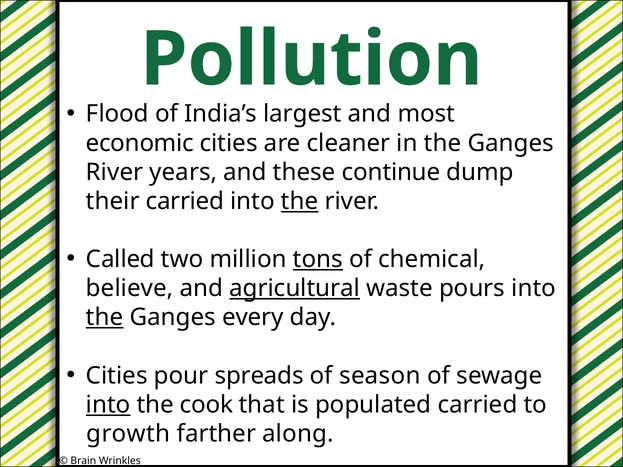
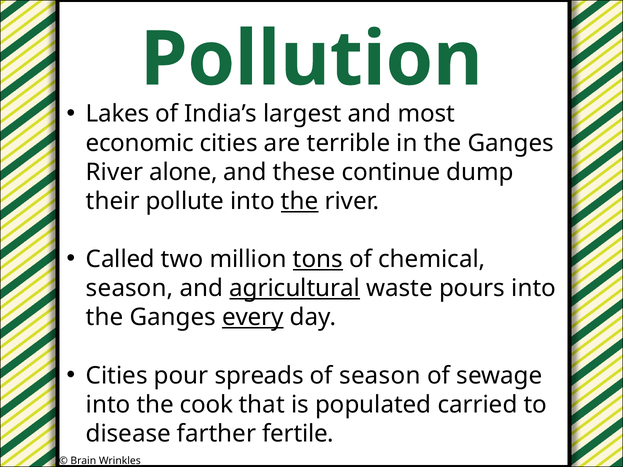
Flood: Flood -> Lakes (118, 114)
cleaner: cleaner -> terrible (349, 143)
years: years -> alone (183, 172)
their carried: carried -> pollute (185, 201)
believe: believe -> season (130, 289)
the underline: present -> none (105, 318)
every underline: none -> present (253, 318)
into underline: present -> none (108, 405)
growth: growth -> disease (128, 434)
along: along -> fertile (298, 434)
